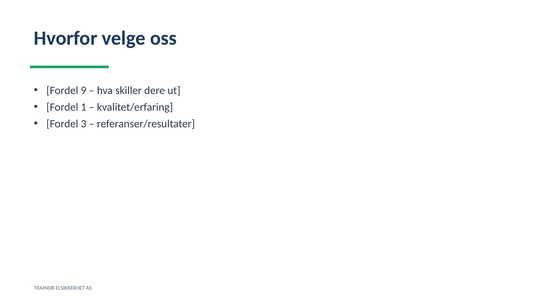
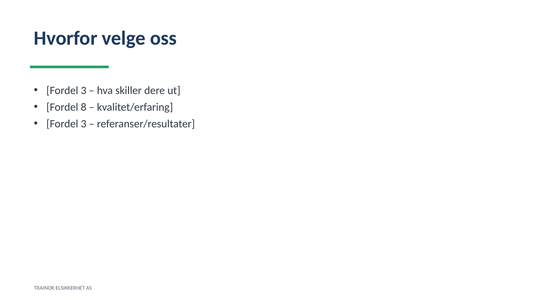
9: 9 -> 3 (84, 90)
1: 1 -> 8 (84, 107)
